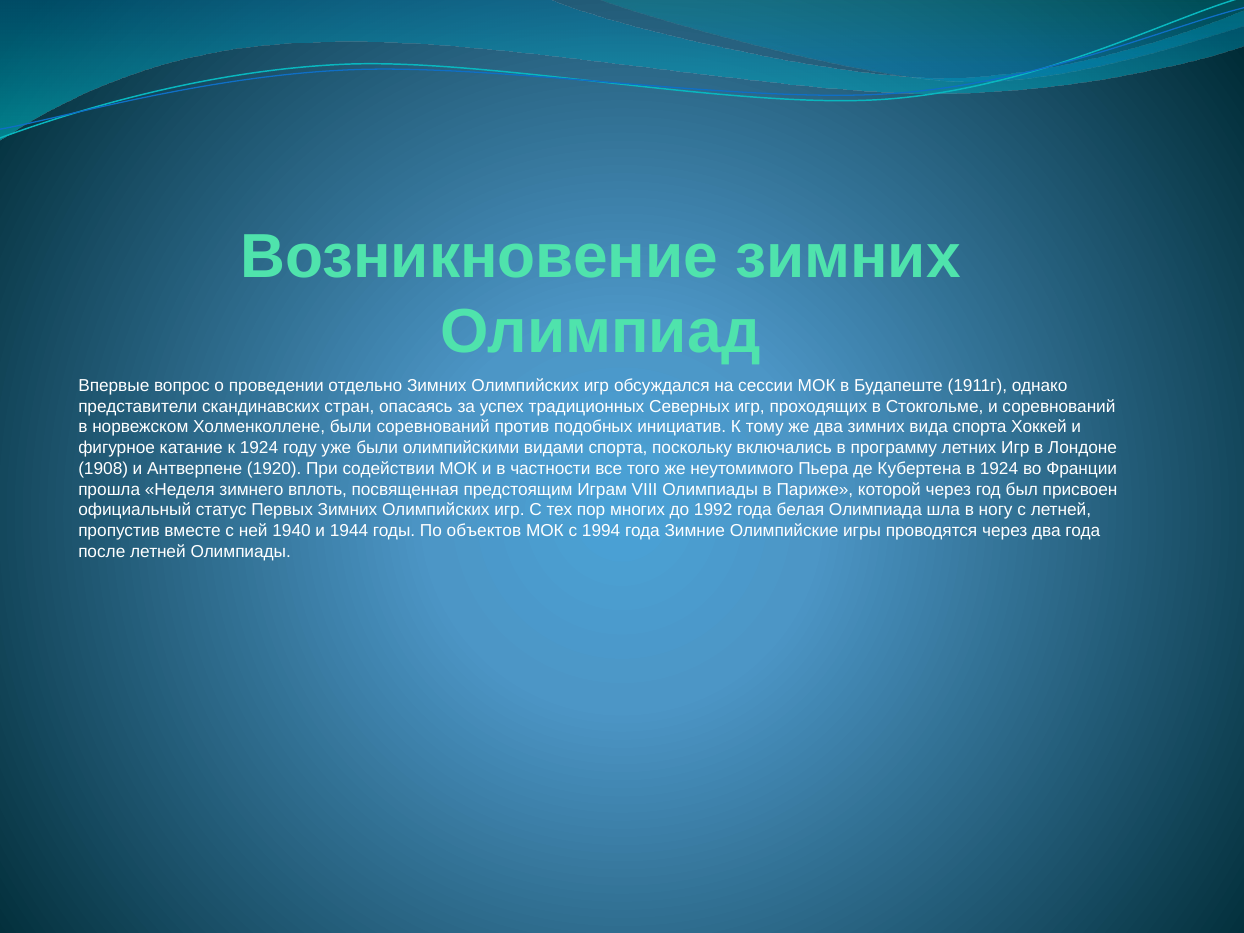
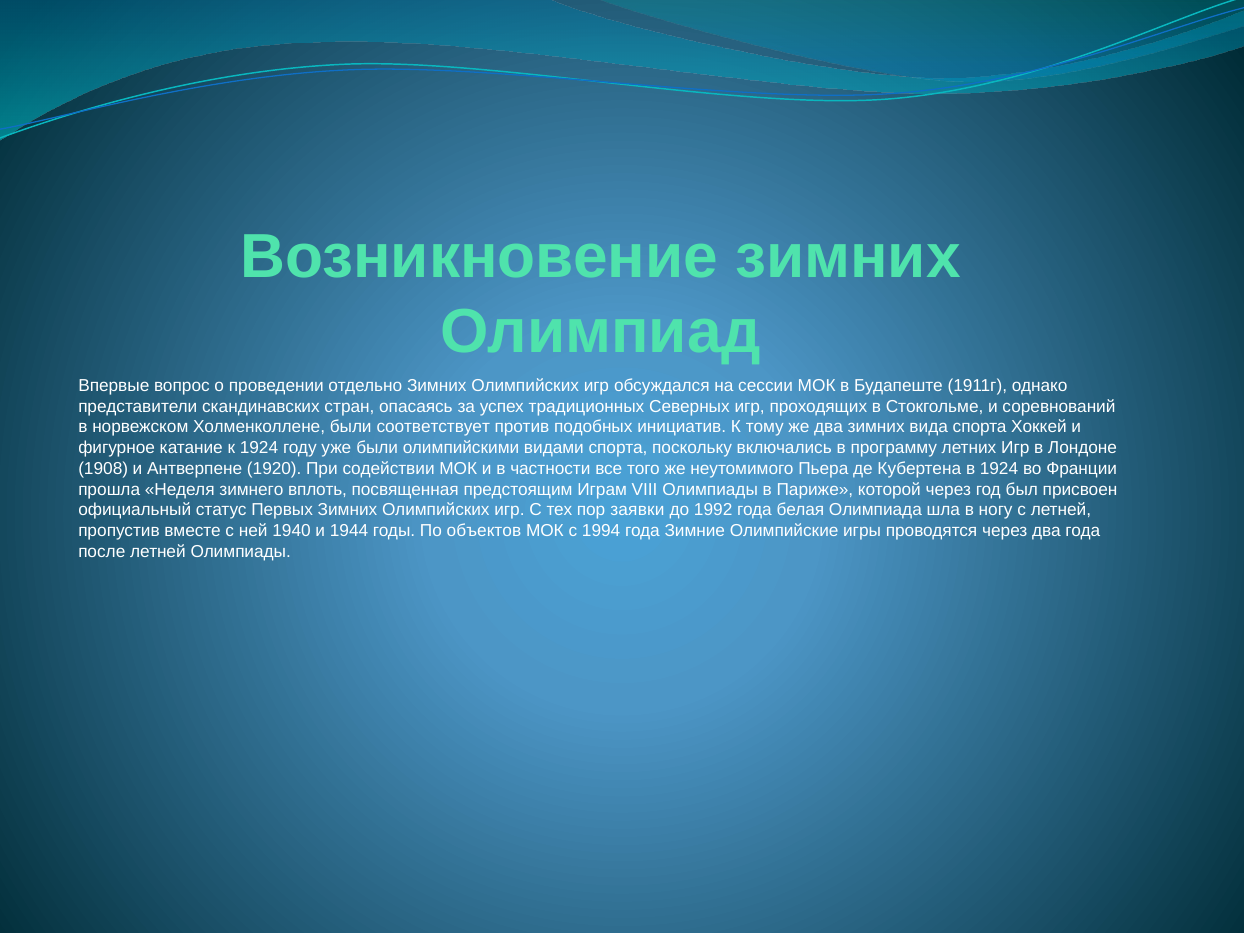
были соревнований: соревнований -> соответствует (433, 427)
многих: многих -> заявки (637, 510)
